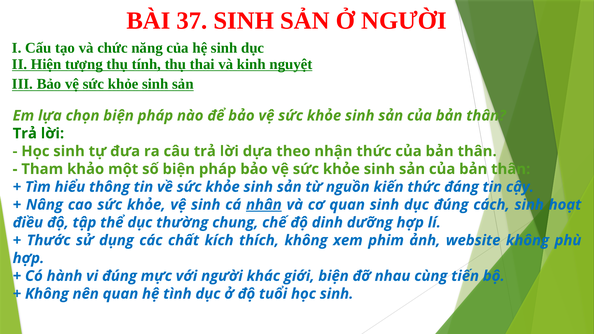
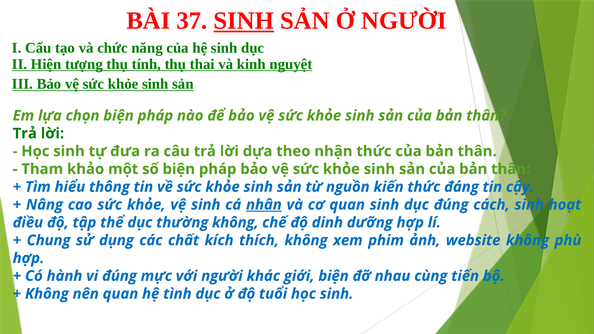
SINH underline: none -> present (244, 21)
thường chung: chung -> không (235, 223)
Thước: Thước -> Chung (49, 240)
